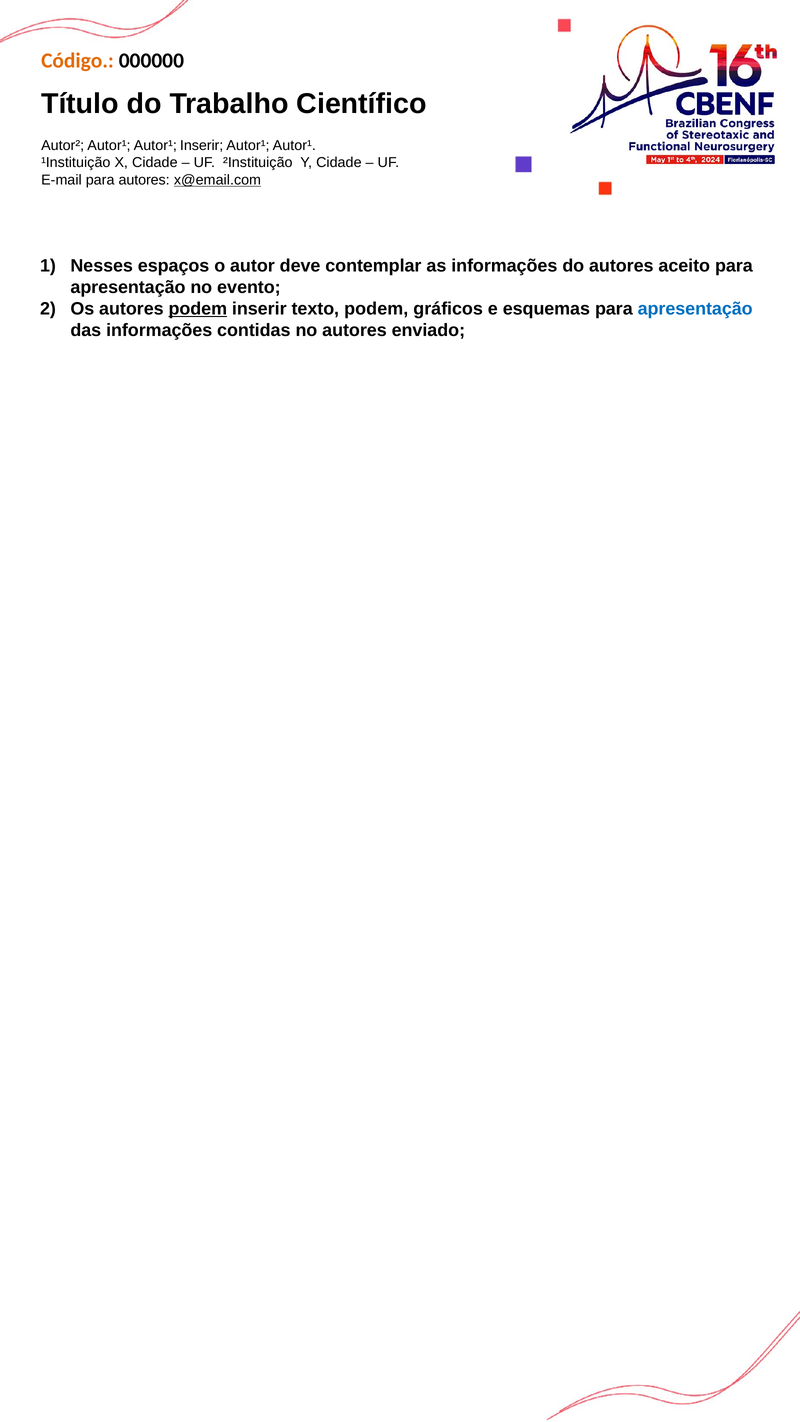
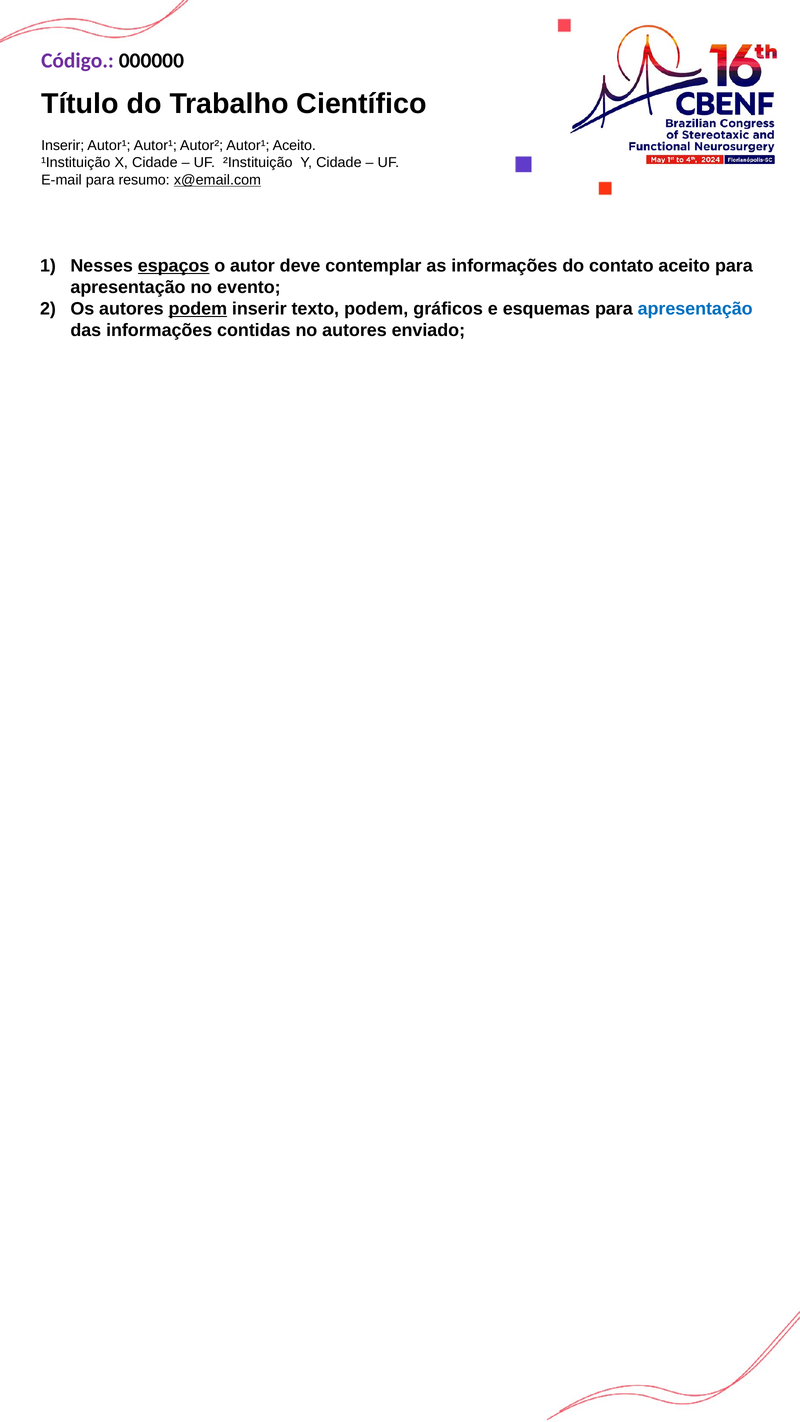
Código colour: orange -> purple (78, 61)
Autor²: Autor² -> Inserir (63, 146)
Autor¹ Inserir: Inserir -> Autor² (202, 146)
Autor¹: Autor¹ -> Aceito (294, 146)
para autores: autores -> resumo (144, 180)
espaços underline: none -> present (174, 266)
do autores: autores -> contato (621, 266)
